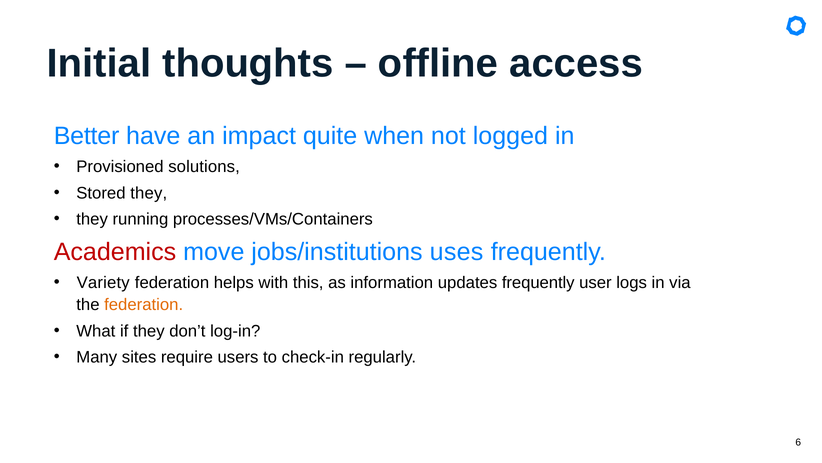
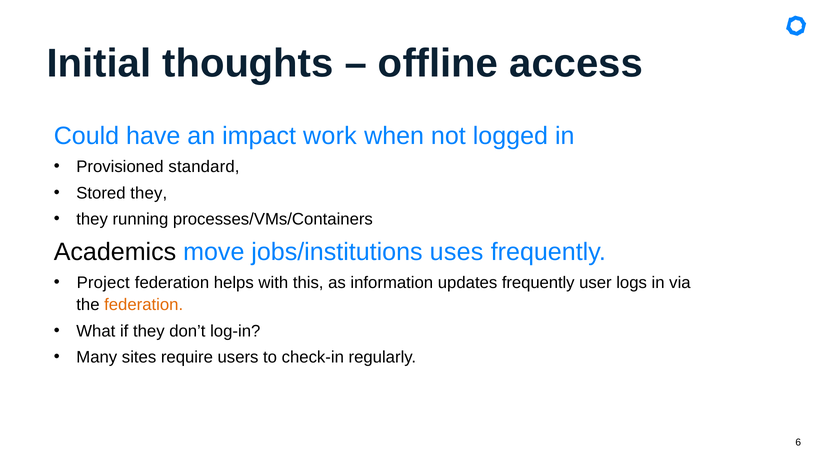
Better: Better -> Could (86, 136)
quite: quite -> work (330, 136)
solutions: solutions -> standard (204, 167)
Academics colour: red -> black (115, 252)
Variety: Variety -> Project (103, 283)
